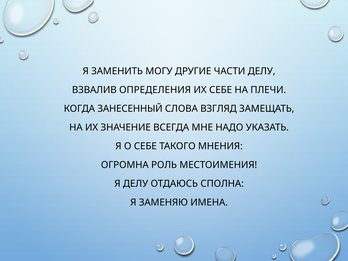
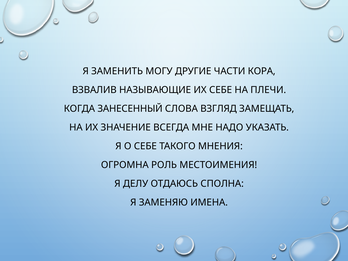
ЧАСТИ ДЕЛУ: ДЕЛУ -> КОРА (262, 71)
ОПРЕДЕЛЕНИЯ: ОПРЕДЕЛЕНИЯ -> НАЗЫВАЮЩИЕ (155, 90)
